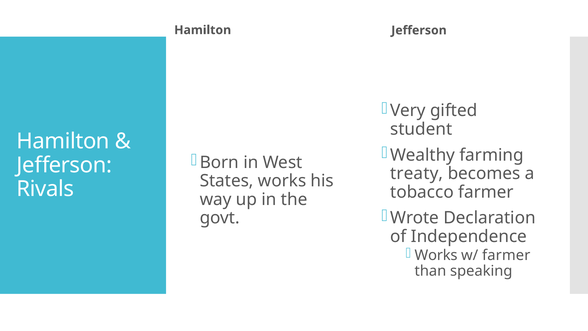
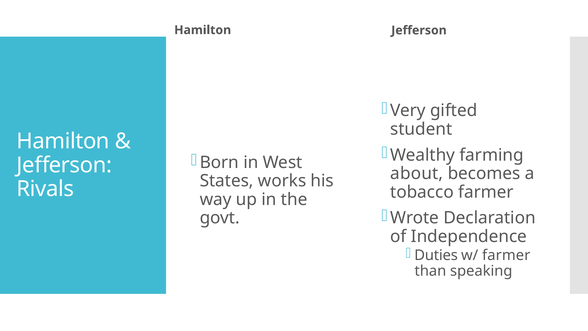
treaty: treaty -> about (417, 173)
Works: Works -> Duties (436, 255)
